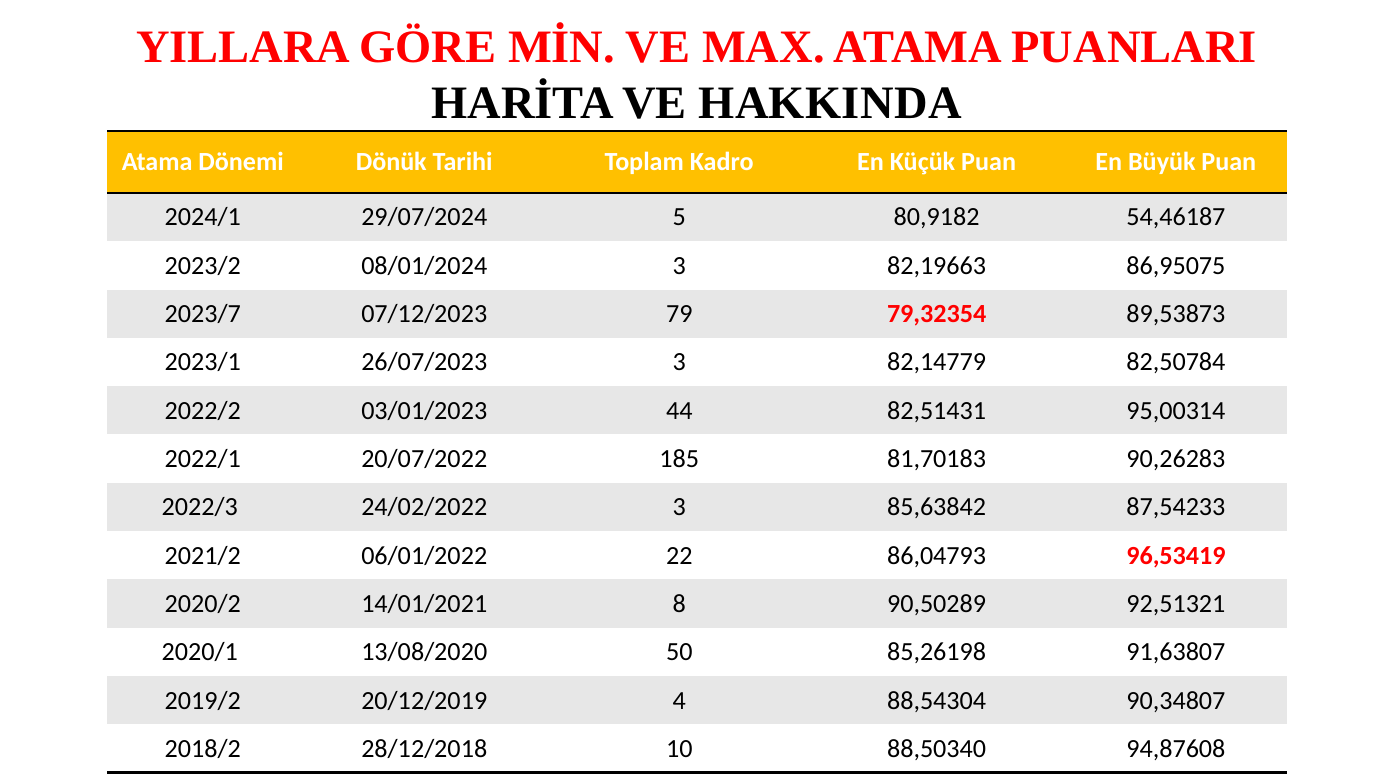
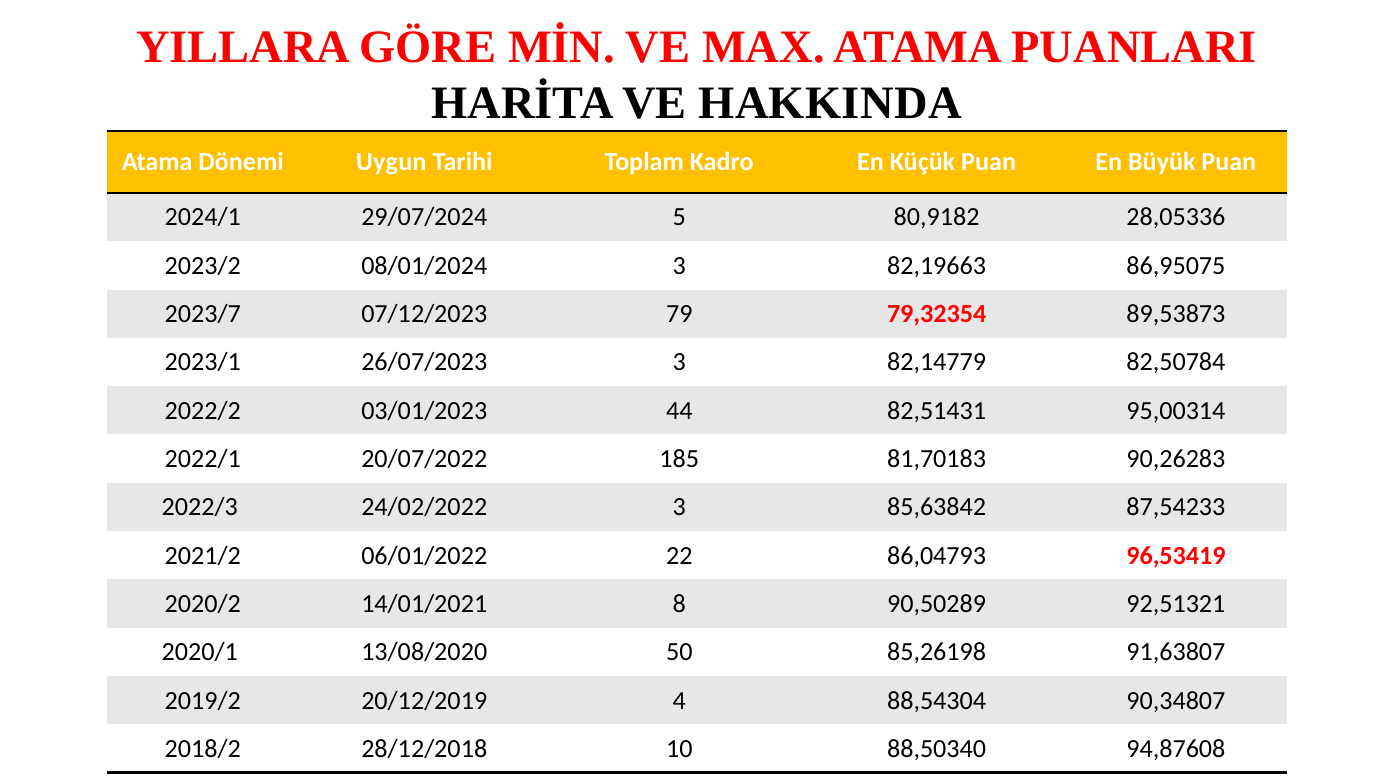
Dönük: Dönük -> Uygun (391, 162)
54,46187: 54,46187 -> 28,05336 (1176, 217)
